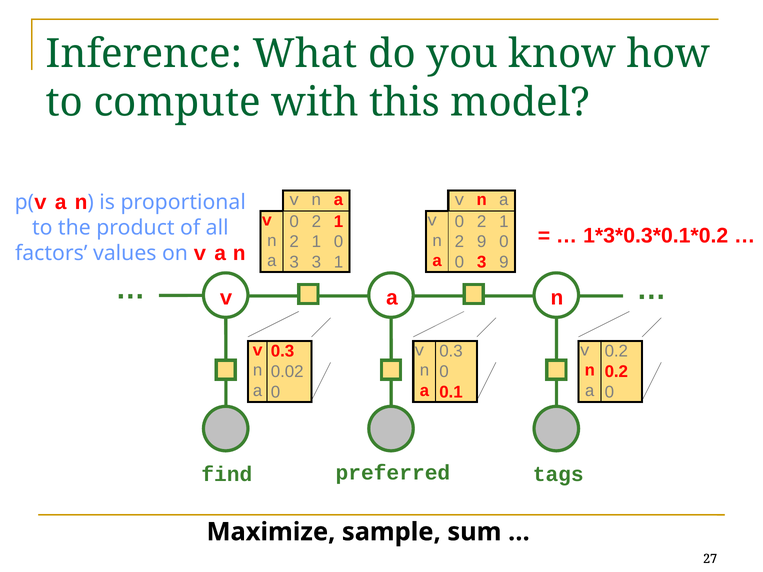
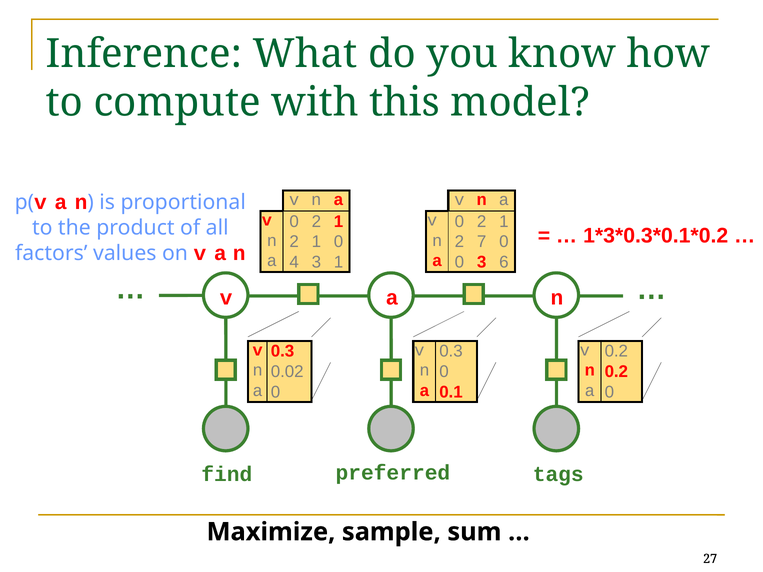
2 9: 9 -> 7 (482, 242)
a 3: 3 -> 4 (294, 262)
3 9: 9 -> 6 (504, 262)
